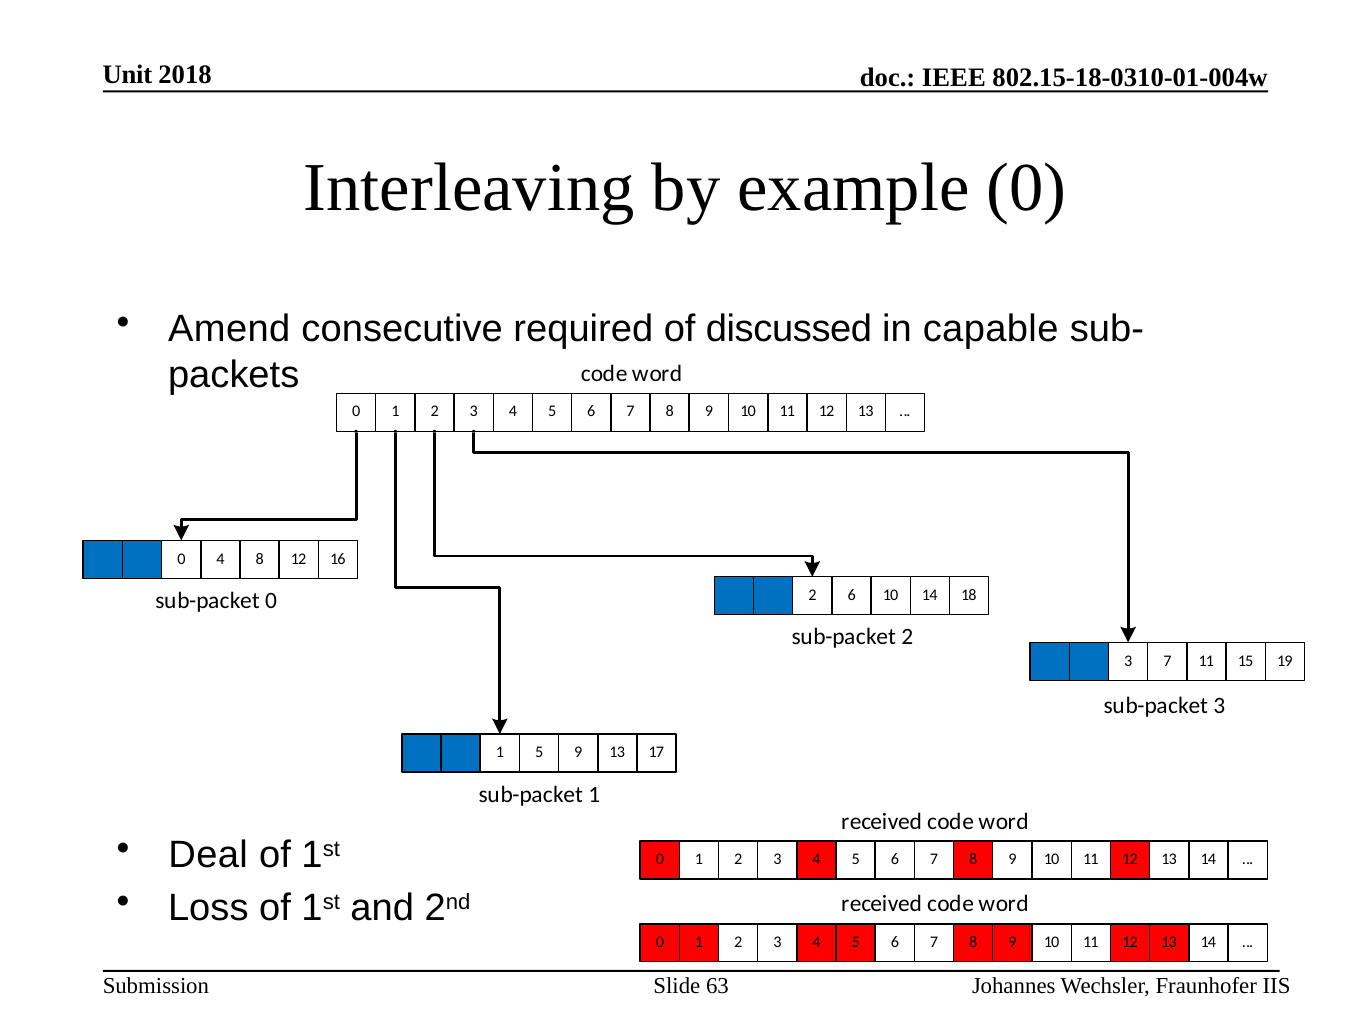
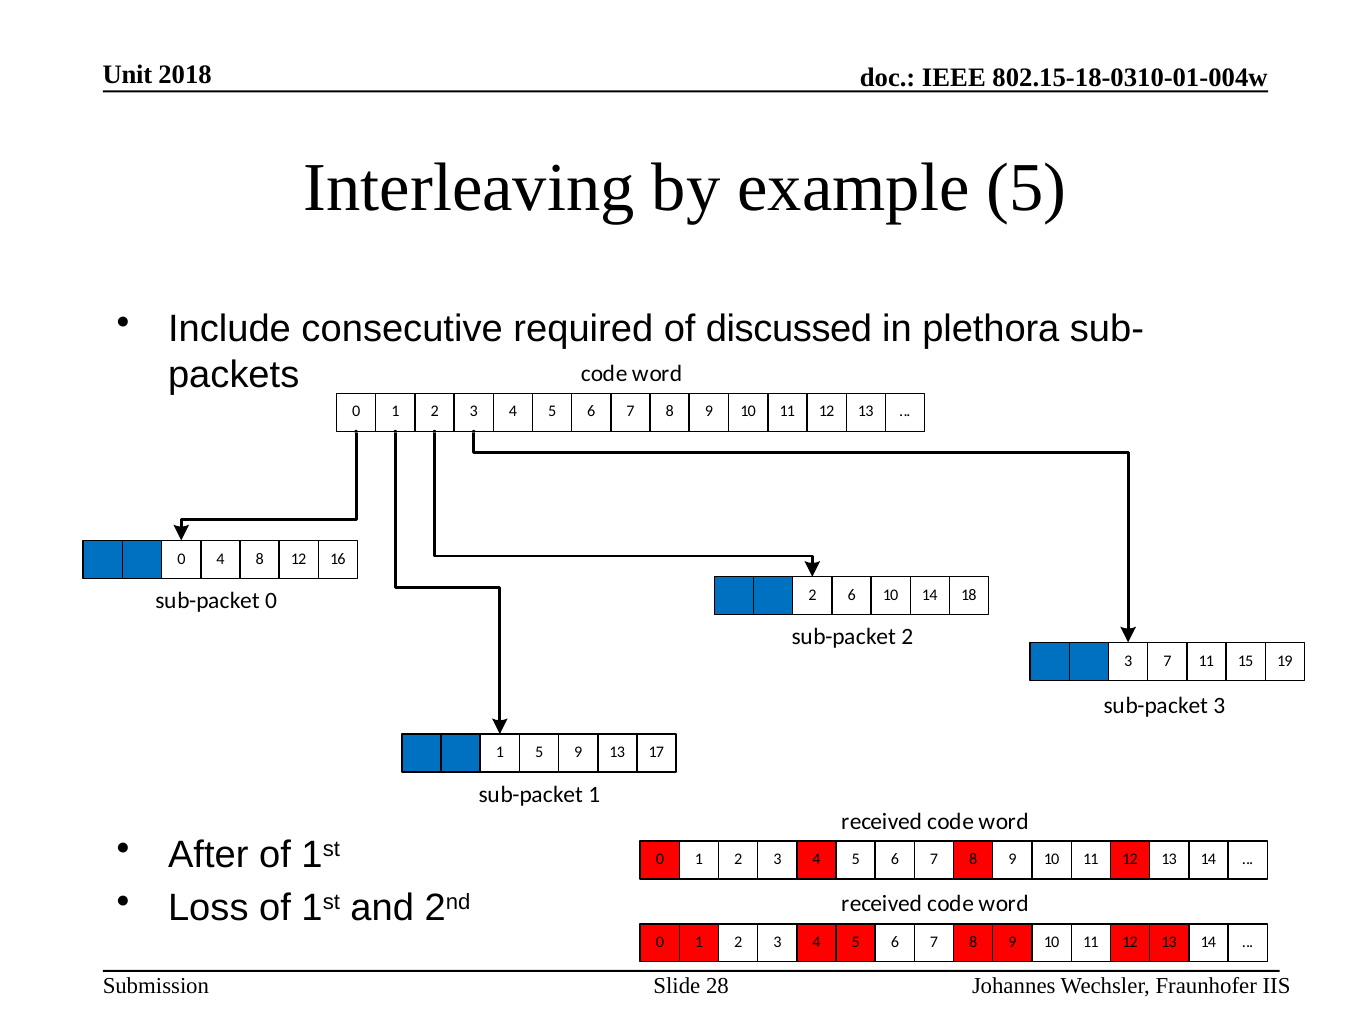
example 0: 0 -> 5 (1027, 188)
Amend: Amend -> Include (229, 329)
capable: capable -> plethora (991, 329)
Deal: Deal -> After (208, 855)
63: 63 -> 28 (717, 986)
